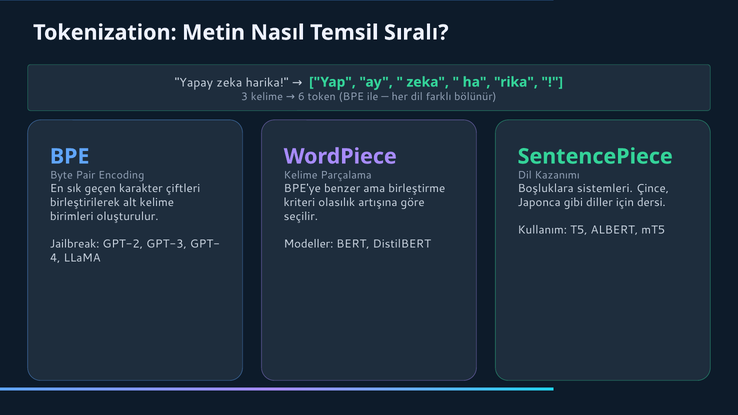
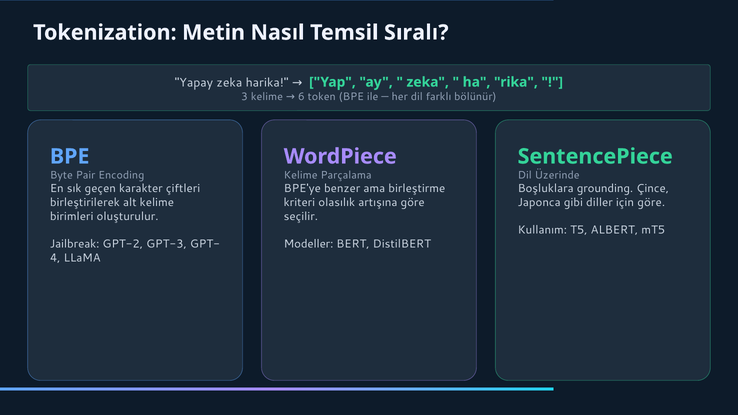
Kazanımı: Kazanımı -> Üzerinde (557, 175)
sistemleri: sistemleri -> grounding (605, 189)
için dersi: dersi -> göre (651, 202)
